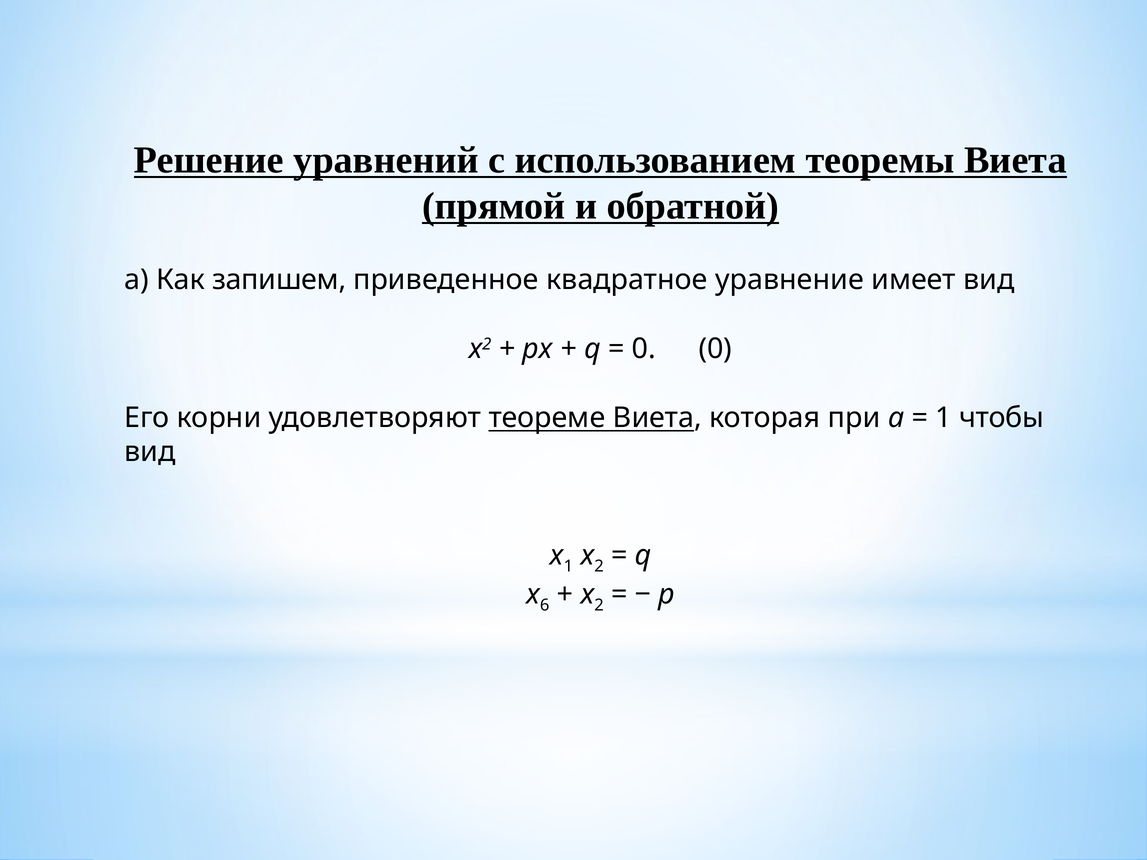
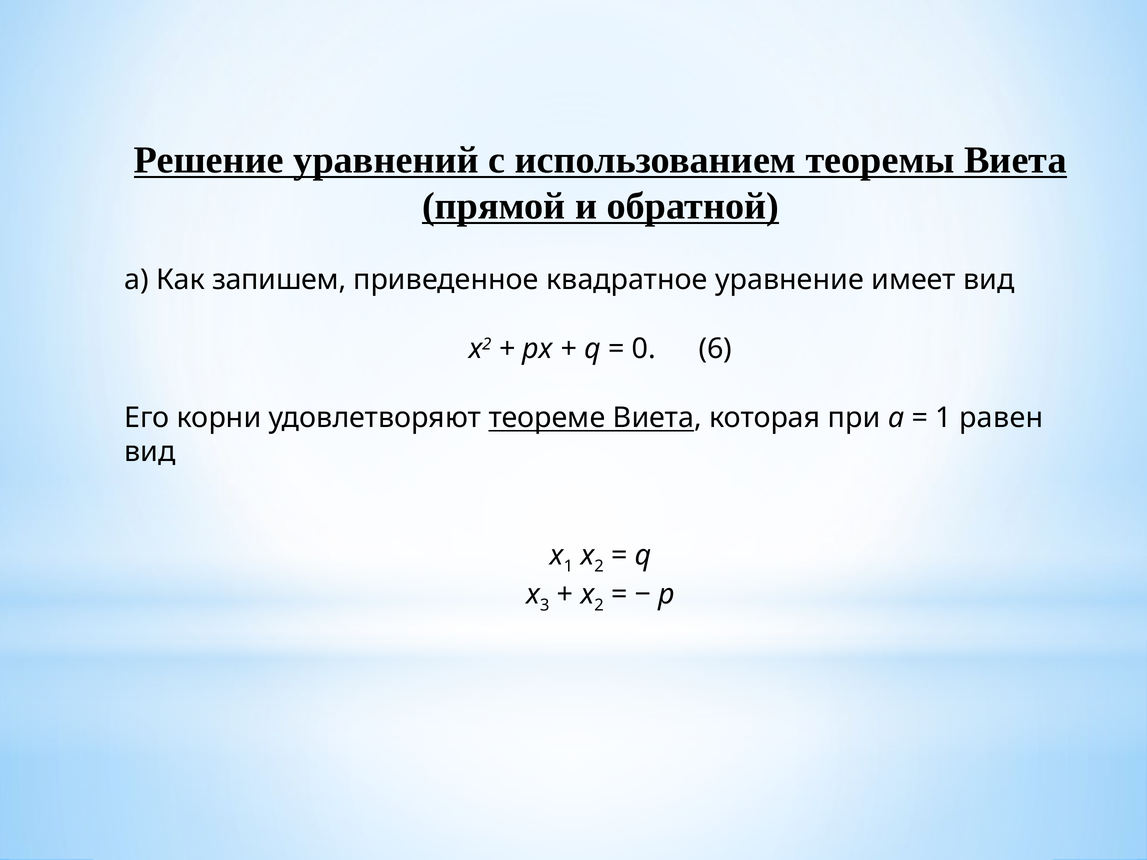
0 0: 0 -> 6 (715, 349)
чтобы: чтобы -> равен (1001, 418)
6: 6 -> 3 (545, 606)
